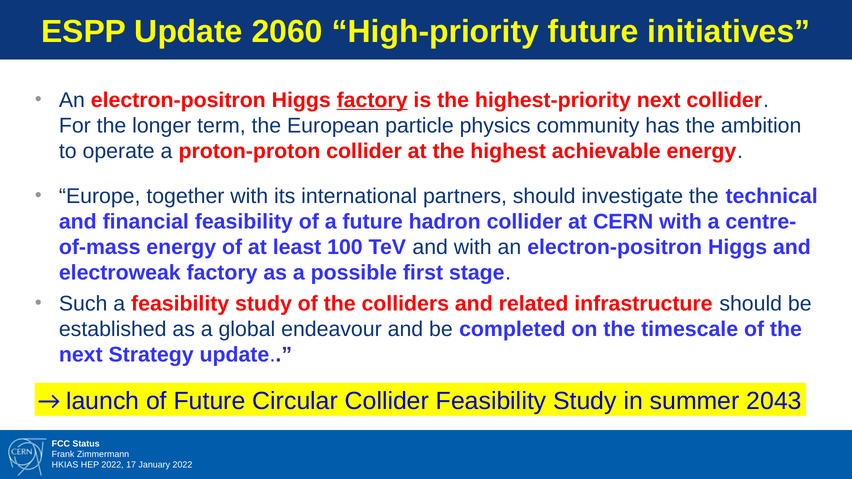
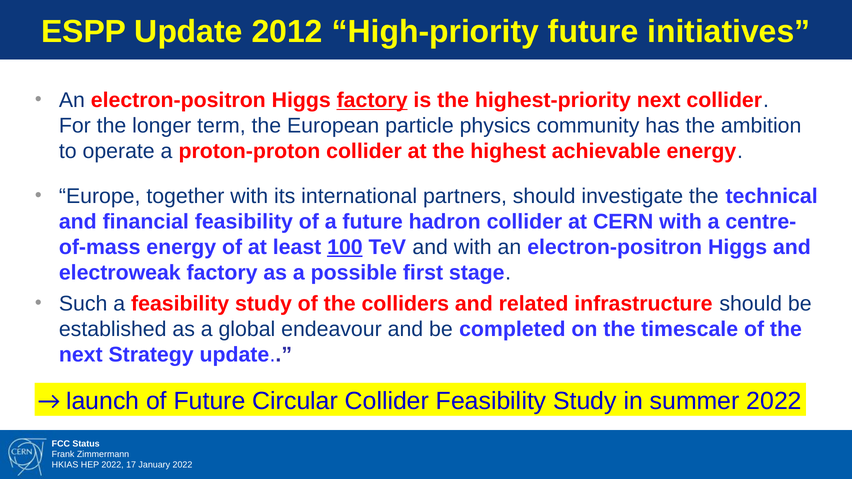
2060: 2060 -> 2012 (287, 32)
100 underline: none -> present (345, 247)
summer 2043: 2043 -> 2022 (774, 401)
